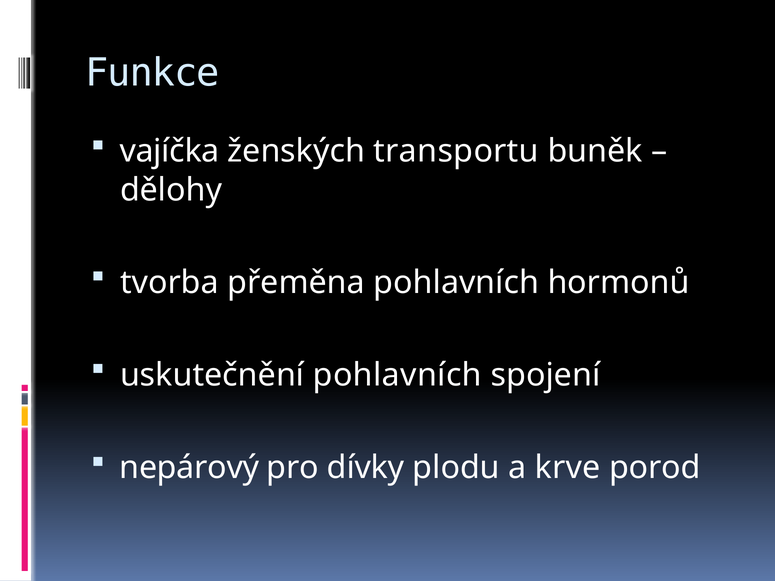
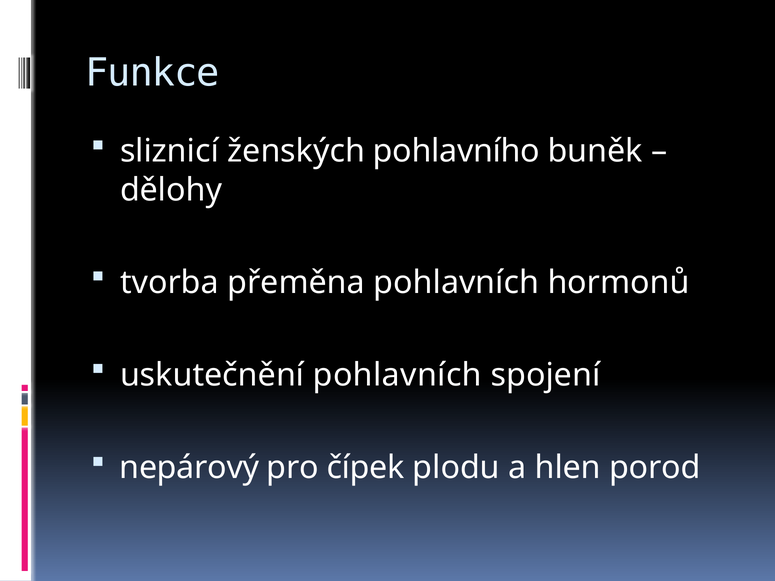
vajíčka: vajíčka -> sliznicí (169, 151)
transportu: transportu -> pohlavního (456, 151)
dívky: dívky -> čípek (366, 468)
krve: krve -> hlen (568, 468)
